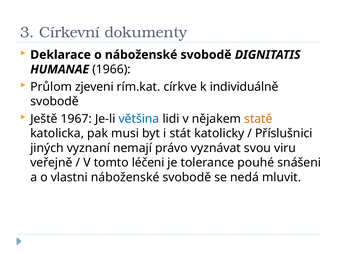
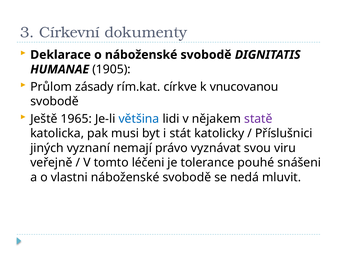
1966: 1966 -> 1905 (111, 69)
zjeveni: zjeveni -> zásady (94, 87)
individuálně: individuálně -> vnucovanou (244, 87)
1967: 1967 -> 1965 (76, 119)
statě colour: orange -> purple (258, 119)
